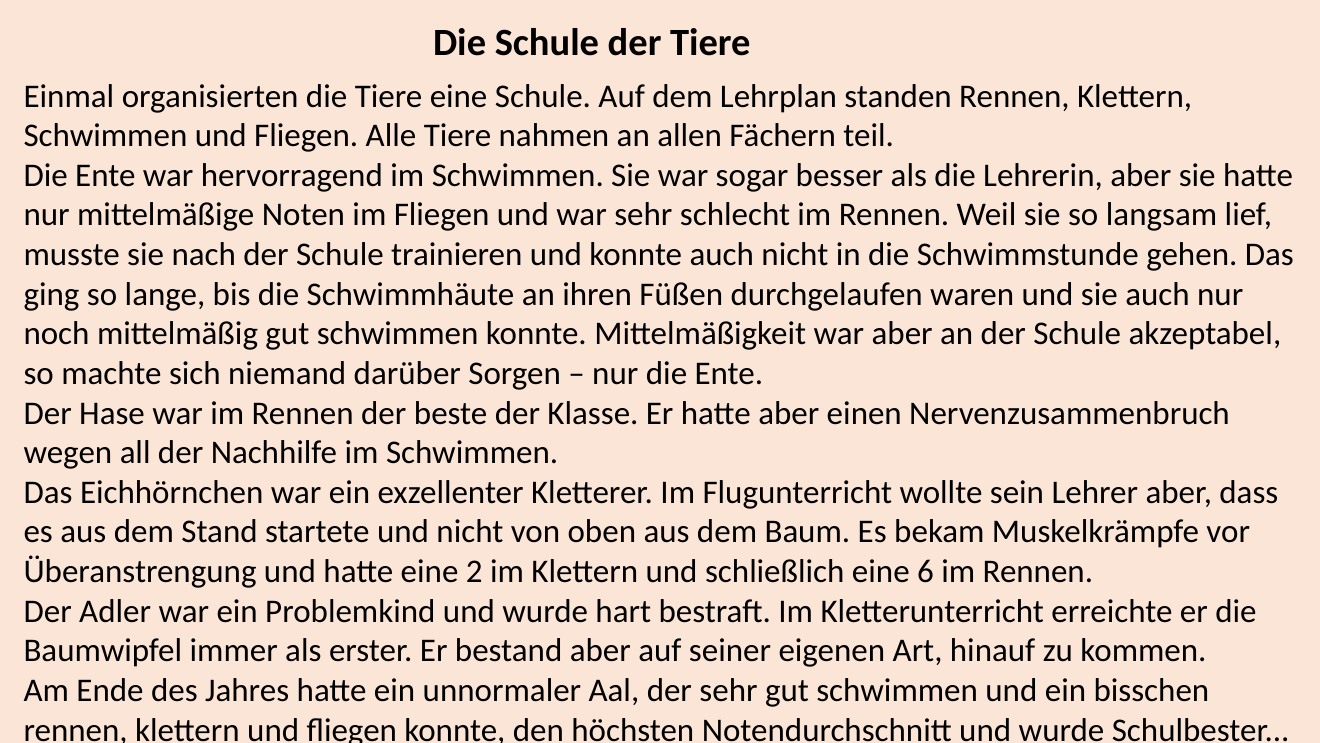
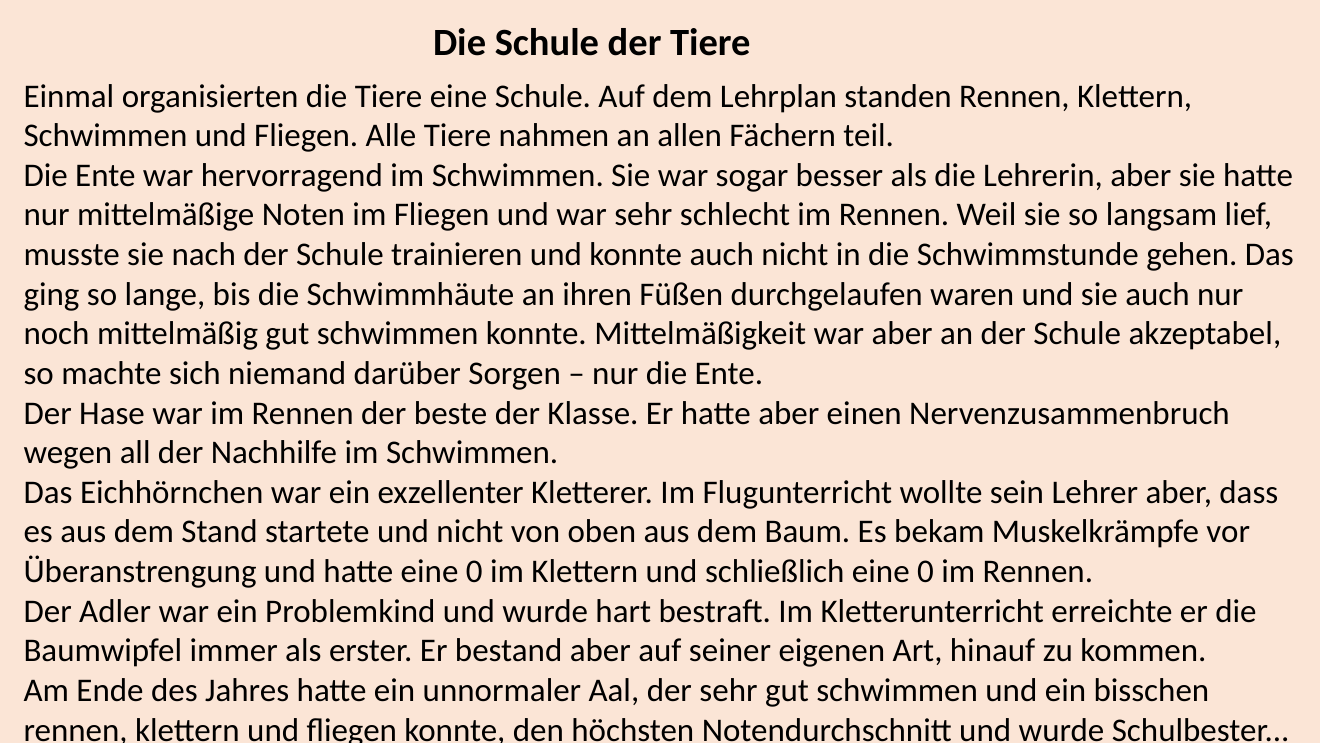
hatte eine 2: 2 -> 0 (474, 571)
schließlich eine 6: 6 -> 0 (925, 571)
